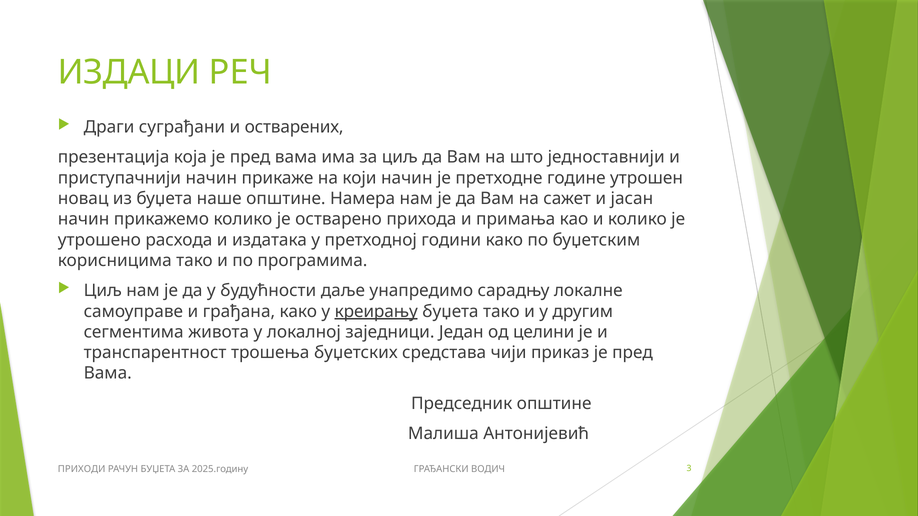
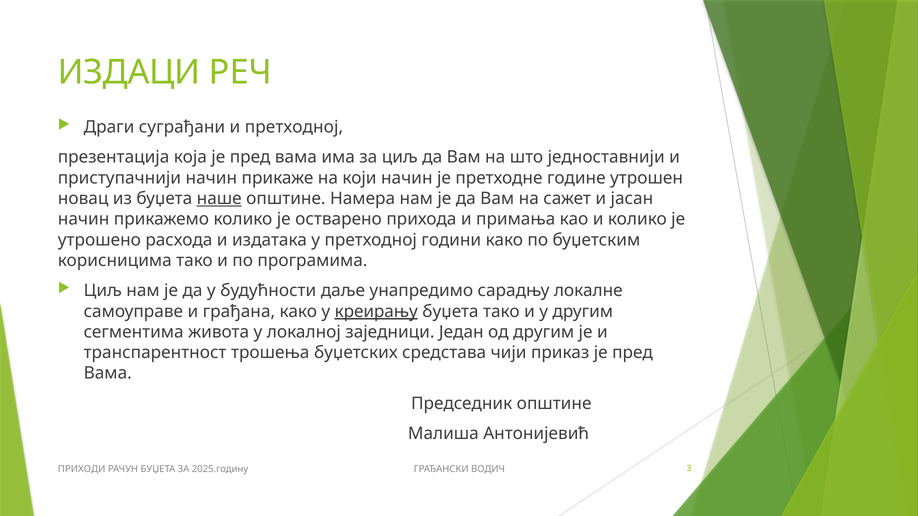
и остварених: остварених -> претходној (294, 127)
наше underline: none -> present (219, 199)
од целини: целини -> другим (544, 332)
